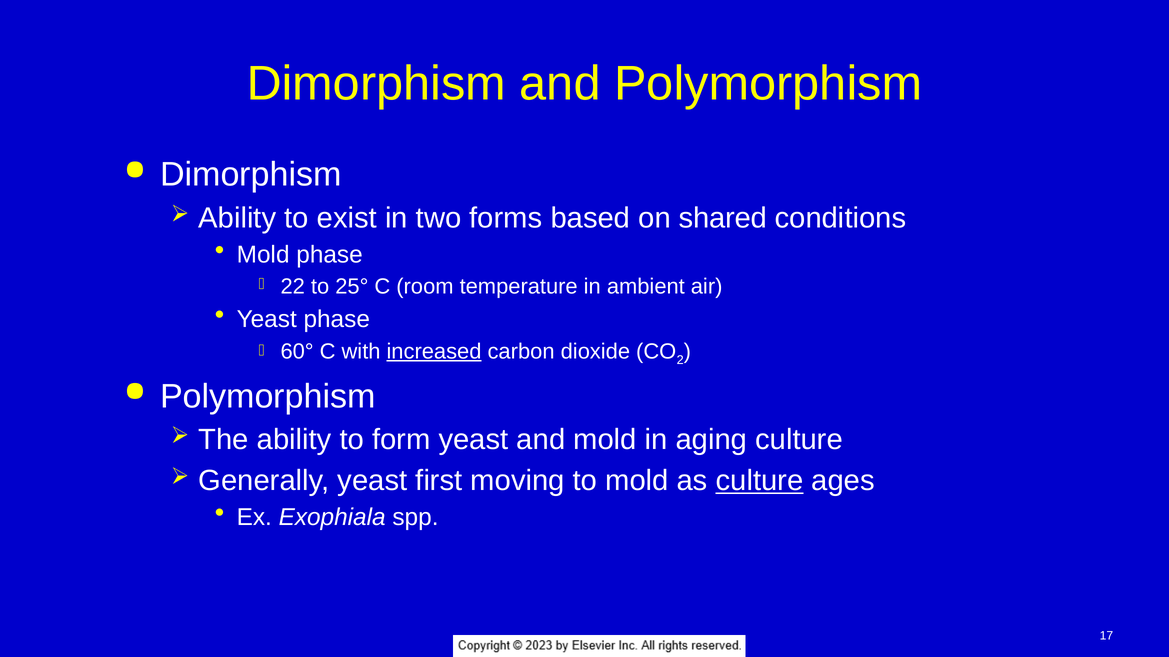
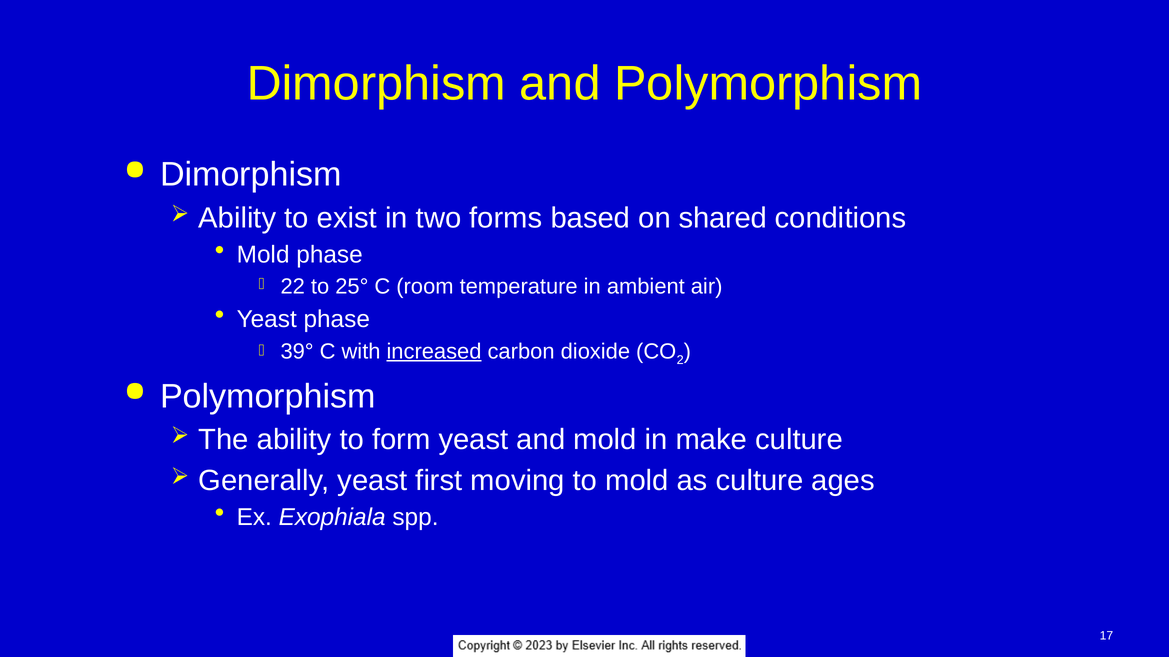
60°: 60° -> 39° (297, 352)
aging: aging -> make (711, 440)
culture underline: present -> none (760, 481)
